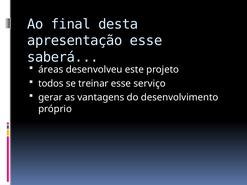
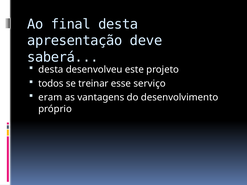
apresentação esse: esse -> deve (146, 41)
áreas: áreas -> desta (51, 70)
gerar: gerar -> eram (50, 98)
